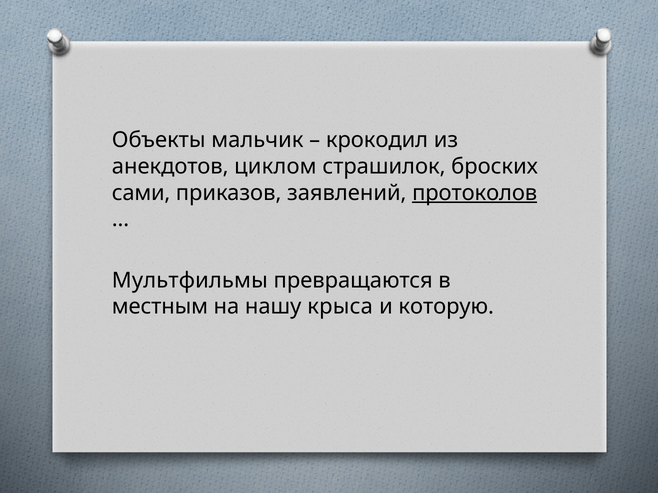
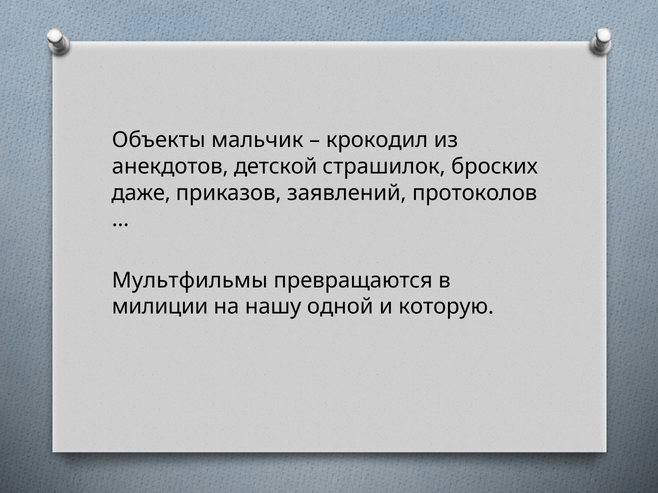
циклом: циклом -> детской (276, 167)
сами: сами -> даже (141, 193)
протоколов underline: present -> none (475, 193)
местным: местным -> милиции (160, 307)
крыса: крыса -> одной (340, 307)
